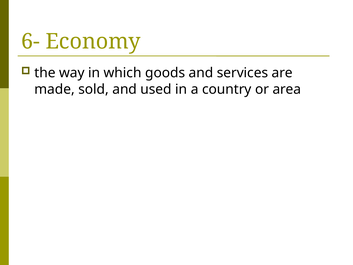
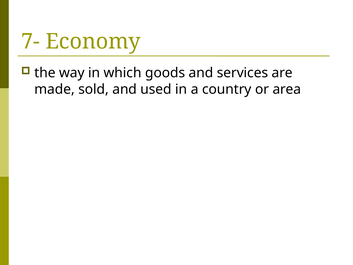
6-: 6- -> 7- (31, 42)
